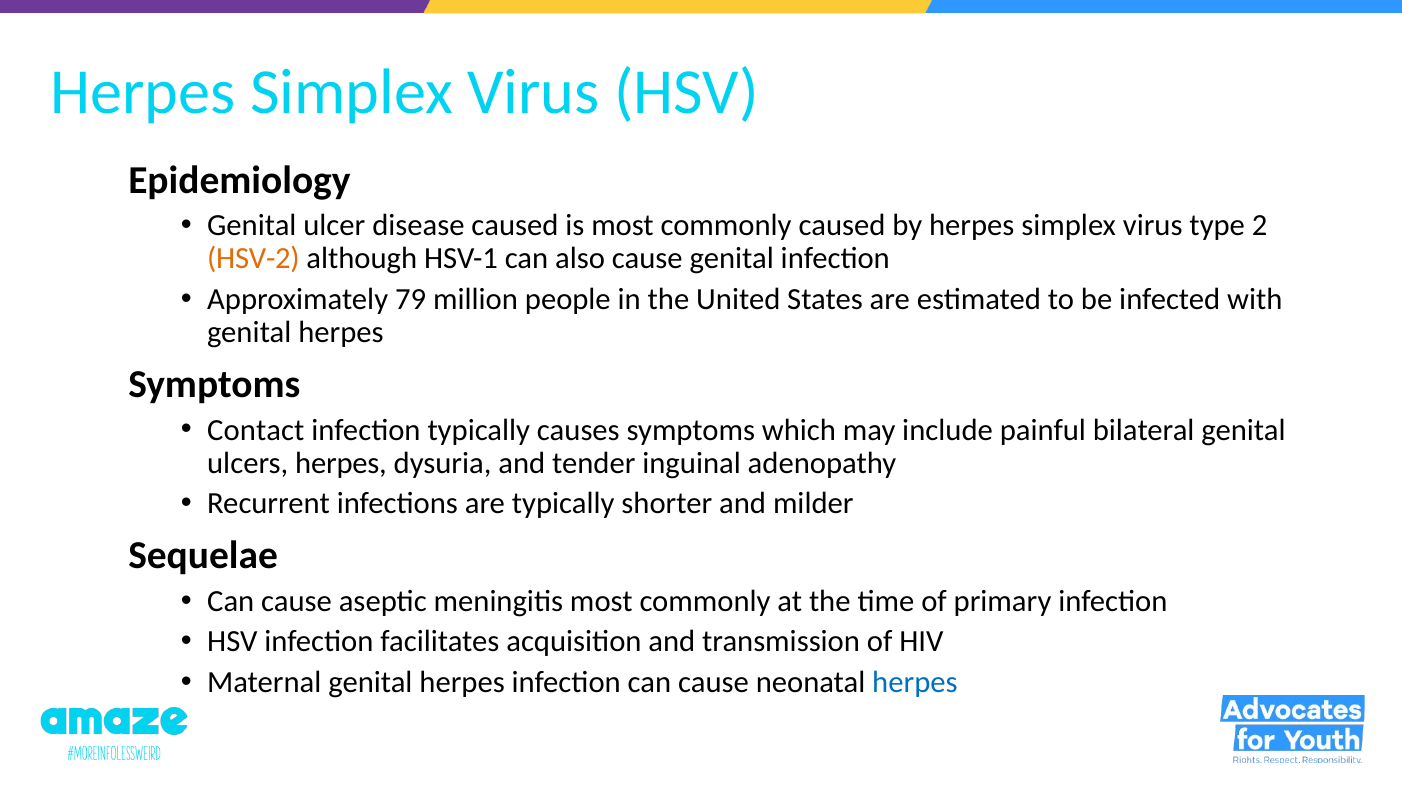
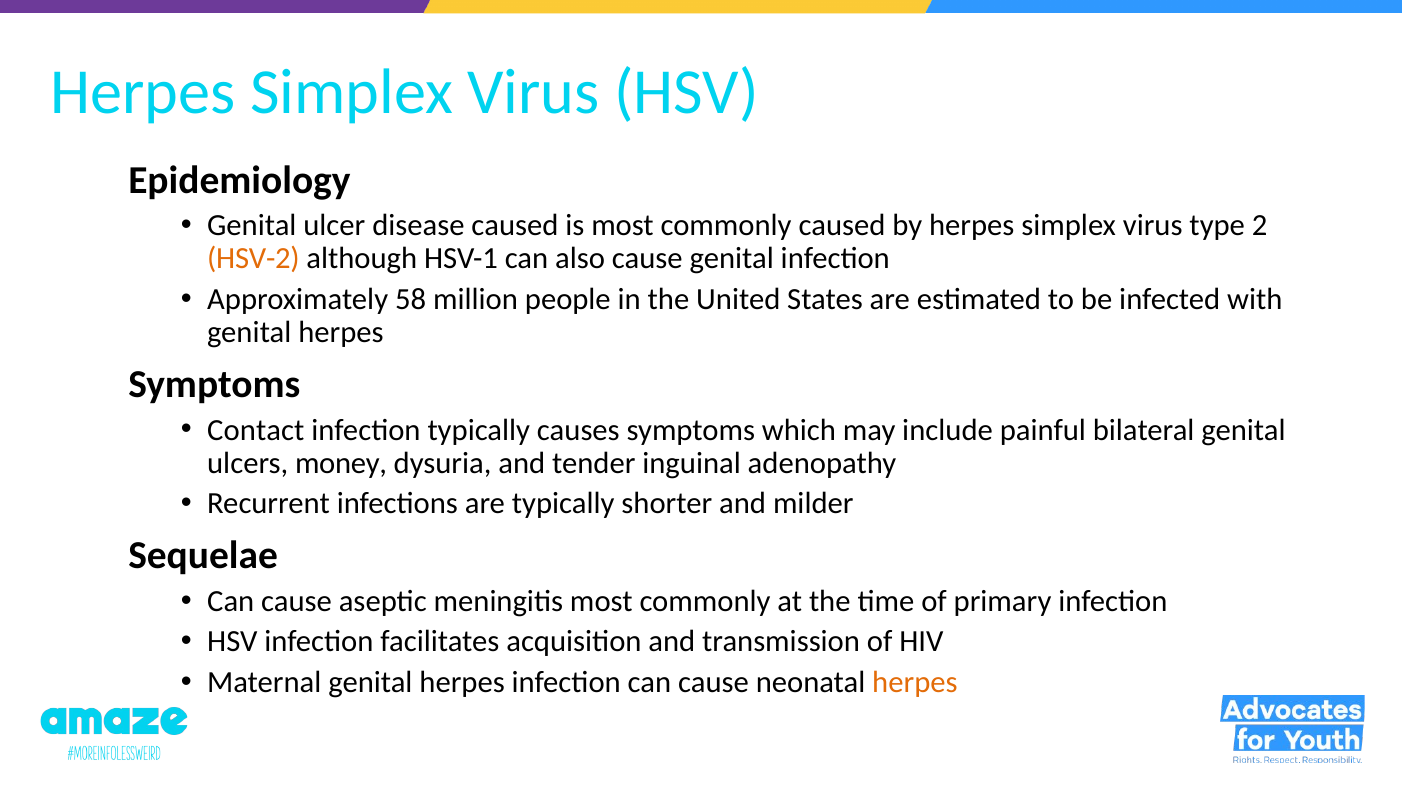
79: 79 -> 58 (411, 299)
ulcers herpes: herpes -> money (341, 463)
herpes colour: blue -> orange (915, 682)
